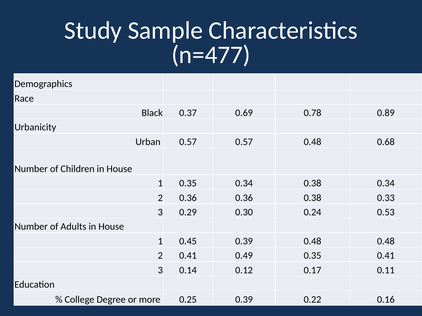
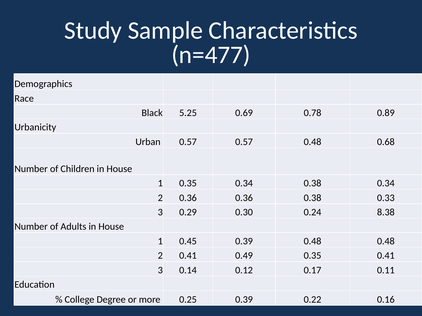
0.37: 0.37 -> 5.25 (188, 113)
0.53: 0.53 -> 8.38 (386, 213)
